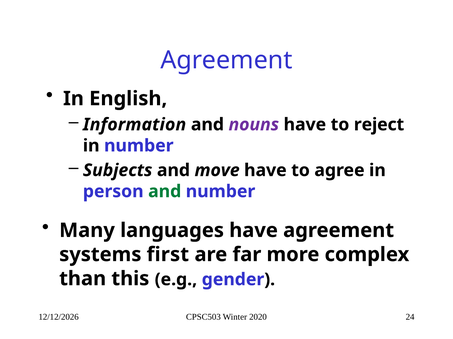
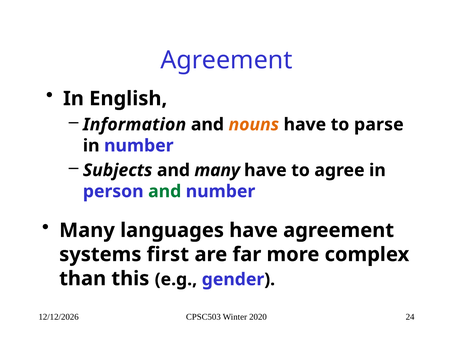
nouns colour: purple -> orange (254, 125)
reject: reject -> parse (379, 125)
and move: move -> many (217, 171)
